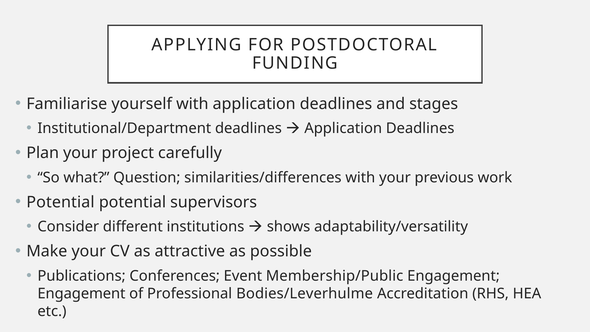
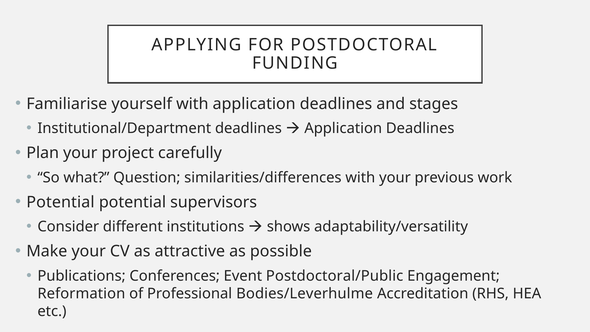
Membership/Public: Membership/Public -> Postdoctoral/Public (335, 276)
Engagement: Engagement -> Reformation (81, 293)
